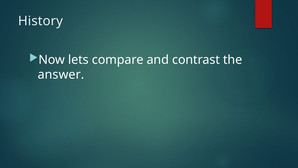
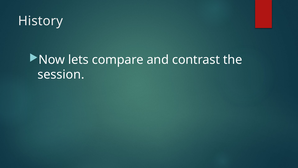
answer: answer -> session (61, 74)
